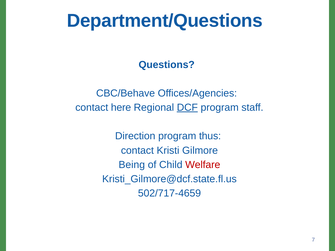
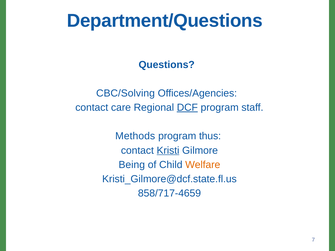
CBC/Behave: CBC/Behave -> CBC/Solving (126, 93)
here: here -> care (121, 108)
Direction: Direction -> Methods (135, 136)
Kristi underline: none -> present (168, 151)
Welfare colour: red -> orange (203, 165)
502/717-4659: 502/717-4659 -> 858/717-4659 (169, 193)
